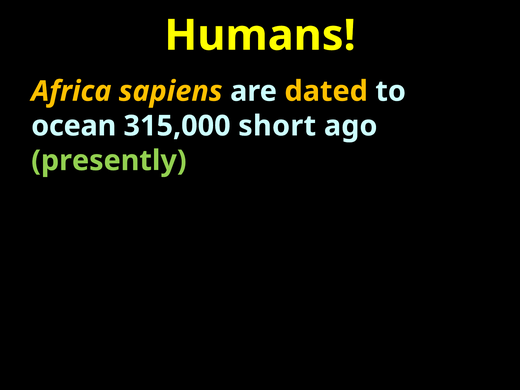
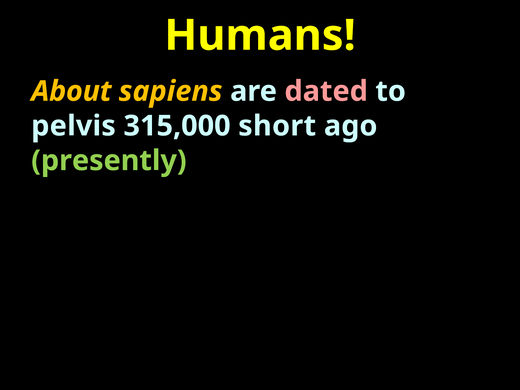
Africa: Africa -> About (71, 91)
dated colour: yellow -> pink (326, 91)
ocean: ocean -> pelvis (74, 126)
